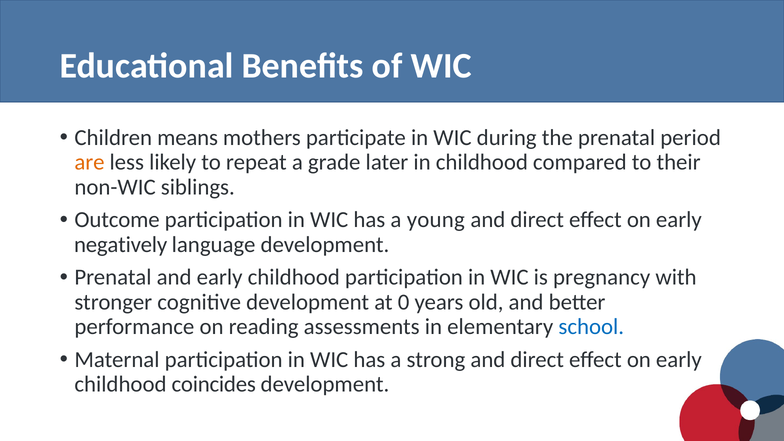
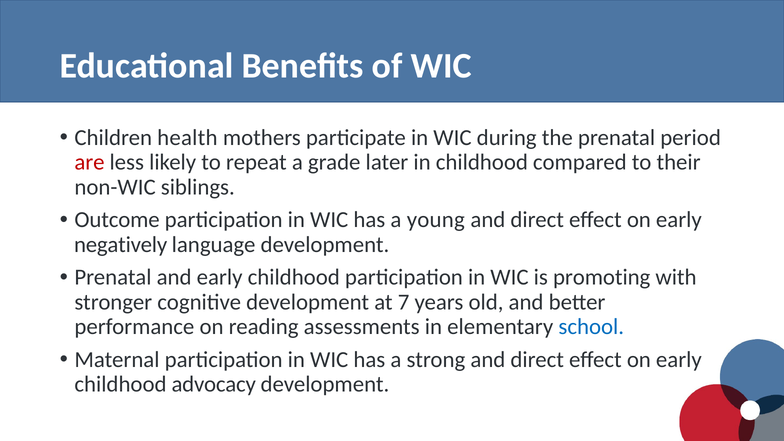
means: means -> health (187, 138)
are colour: orange -> red (89, 162)
pregnancy: pregnancy -> promoting (602, 277)
0: 0 -> 7 (404, 302)
coincides: coincides -> advocacy (214, 384)
